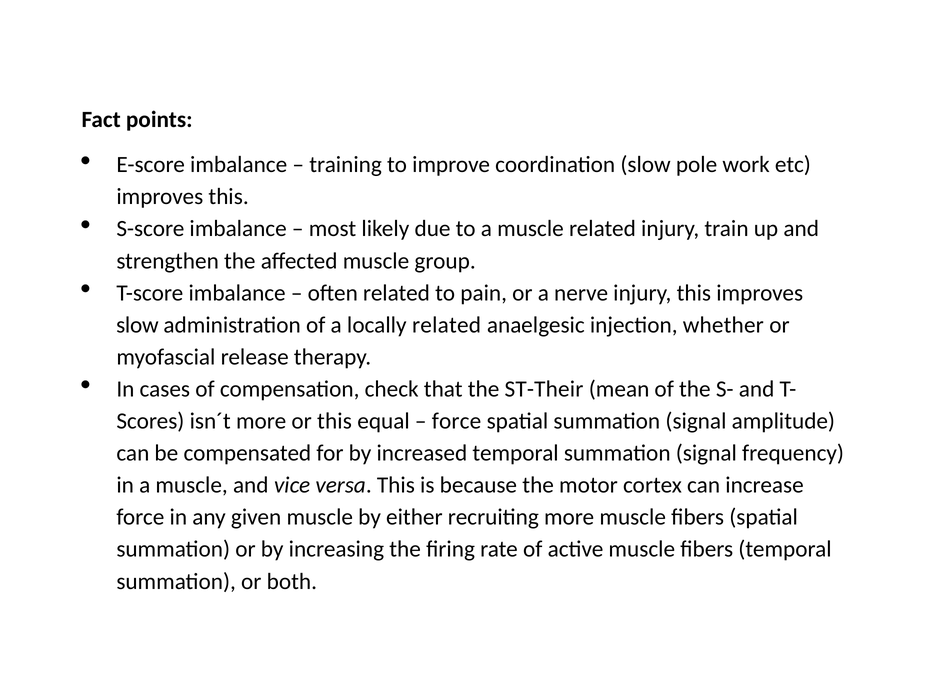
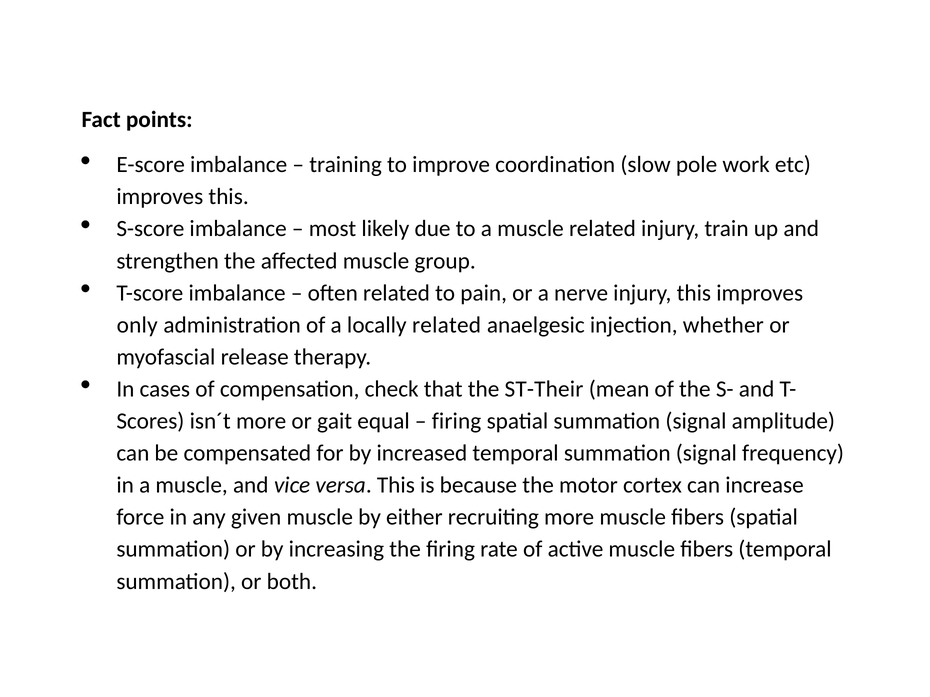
slow: slow -> only (137, 325)
or this: this -> gait (335, 421)
force: force -> firing (457, 421)
